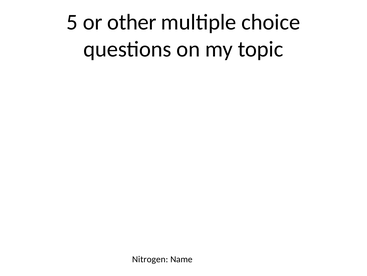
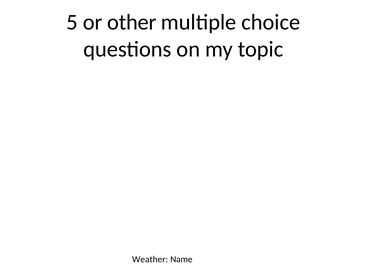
Nitrogen: Nitrogen -> Weather (150, 259)
